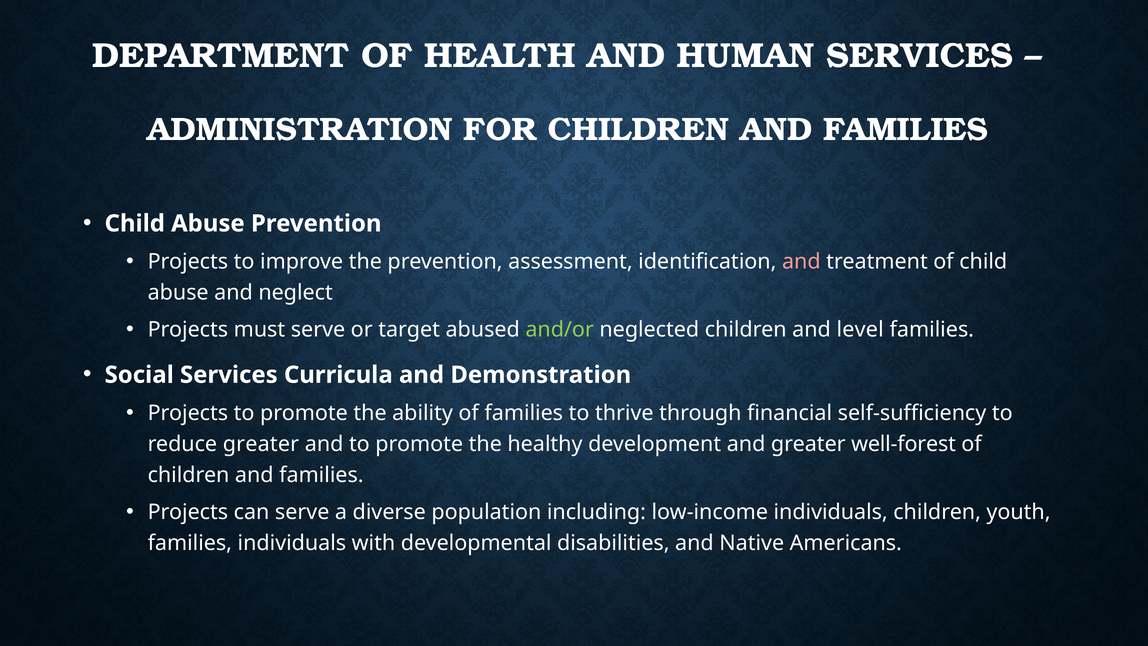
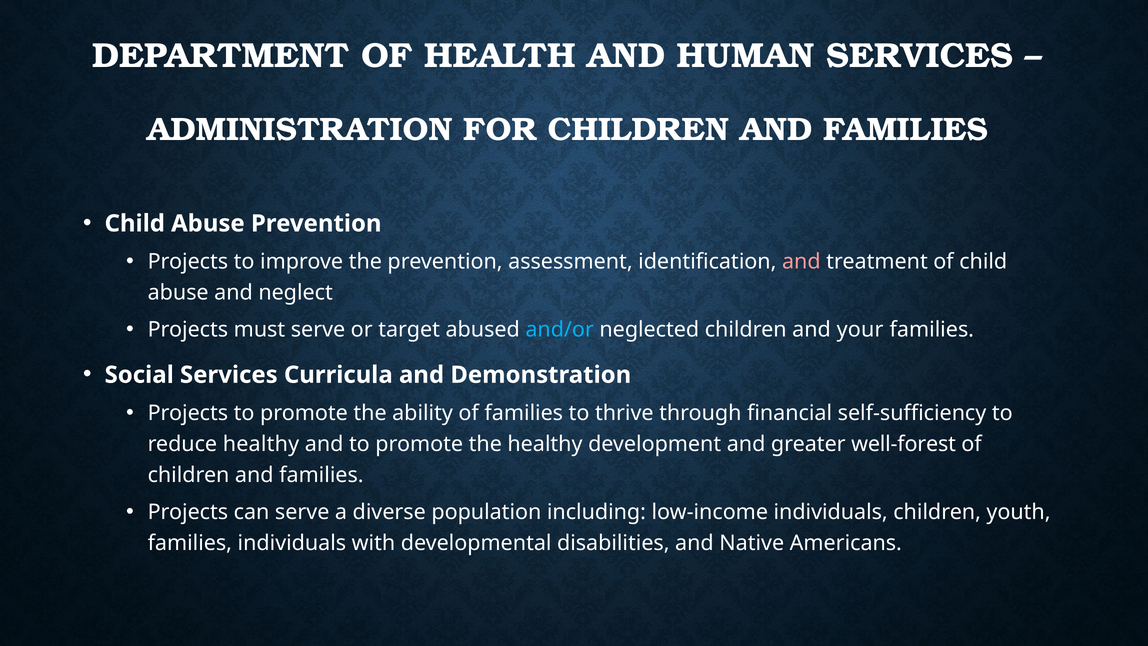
and/or colour: light green -> light blue (560, 330)
level: level -> your (860, 330)
reduce greater: greater -> healthy (261, 444)
